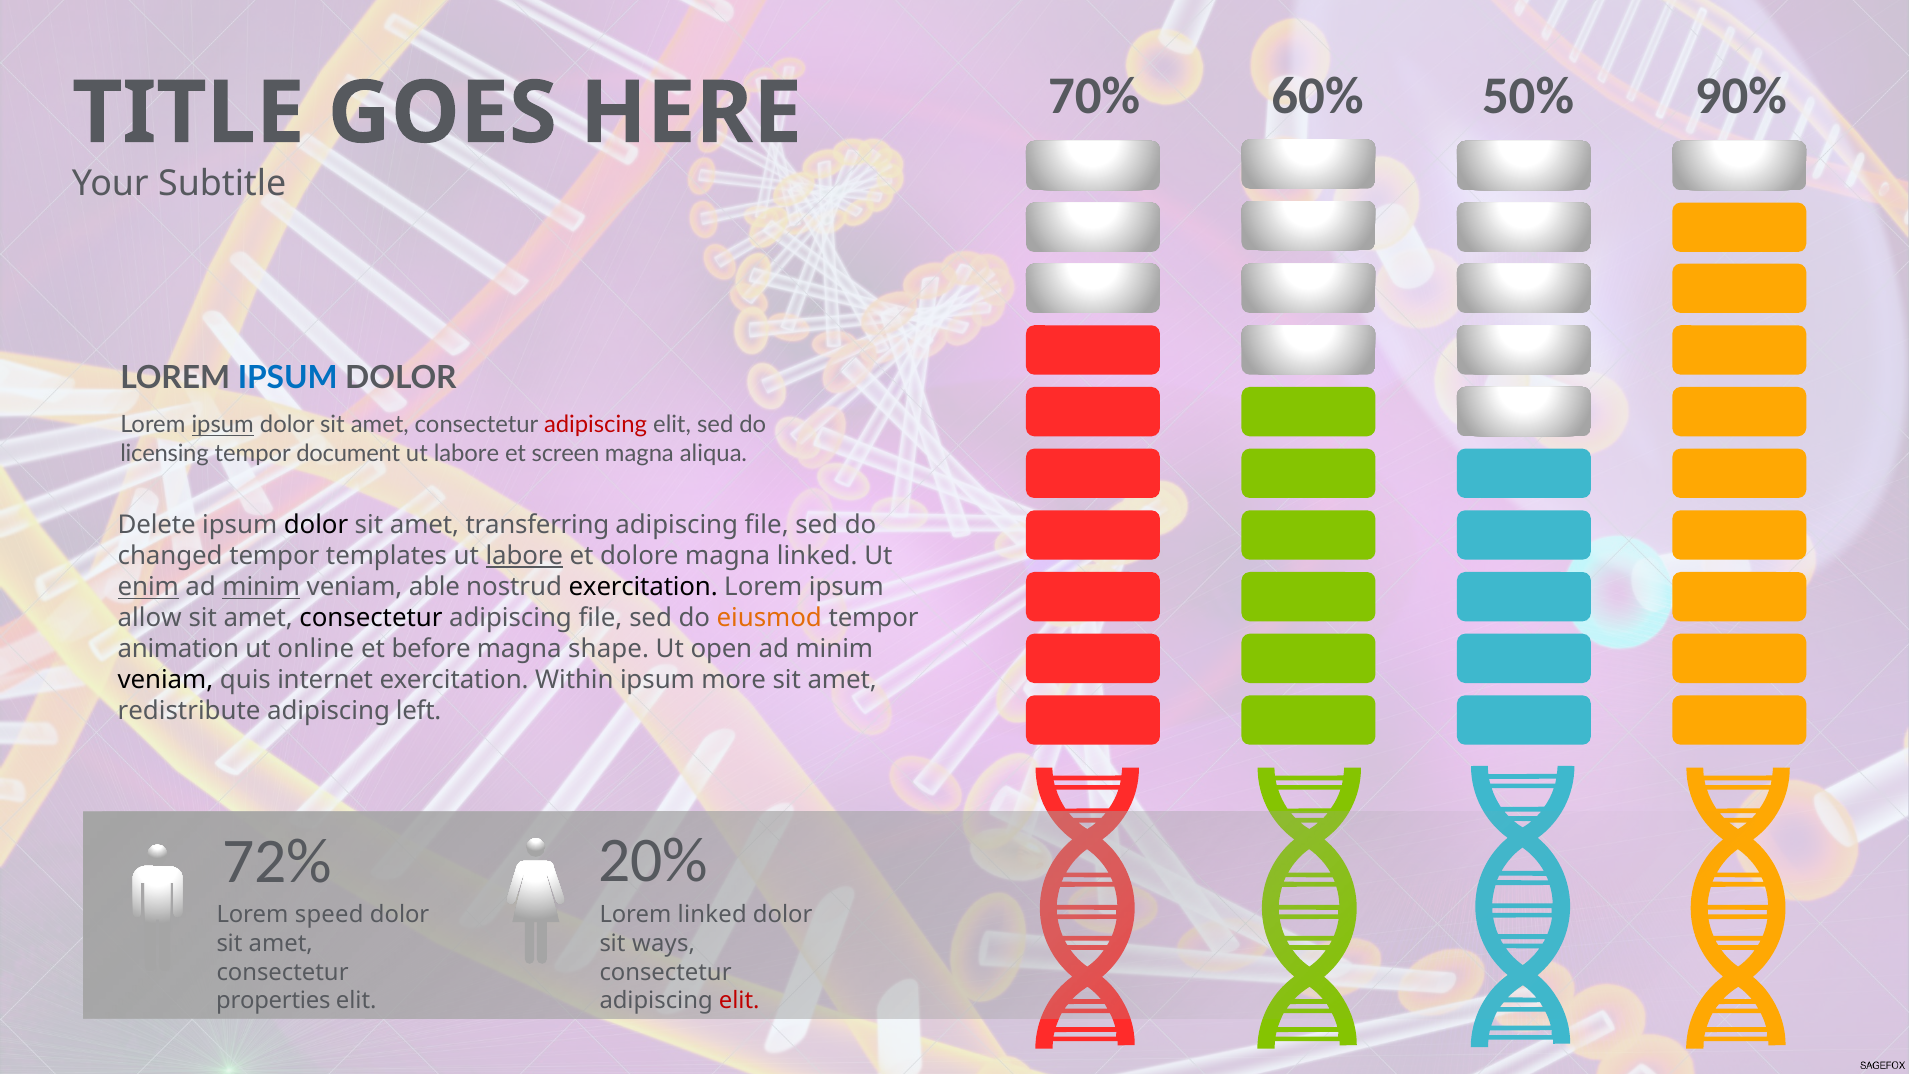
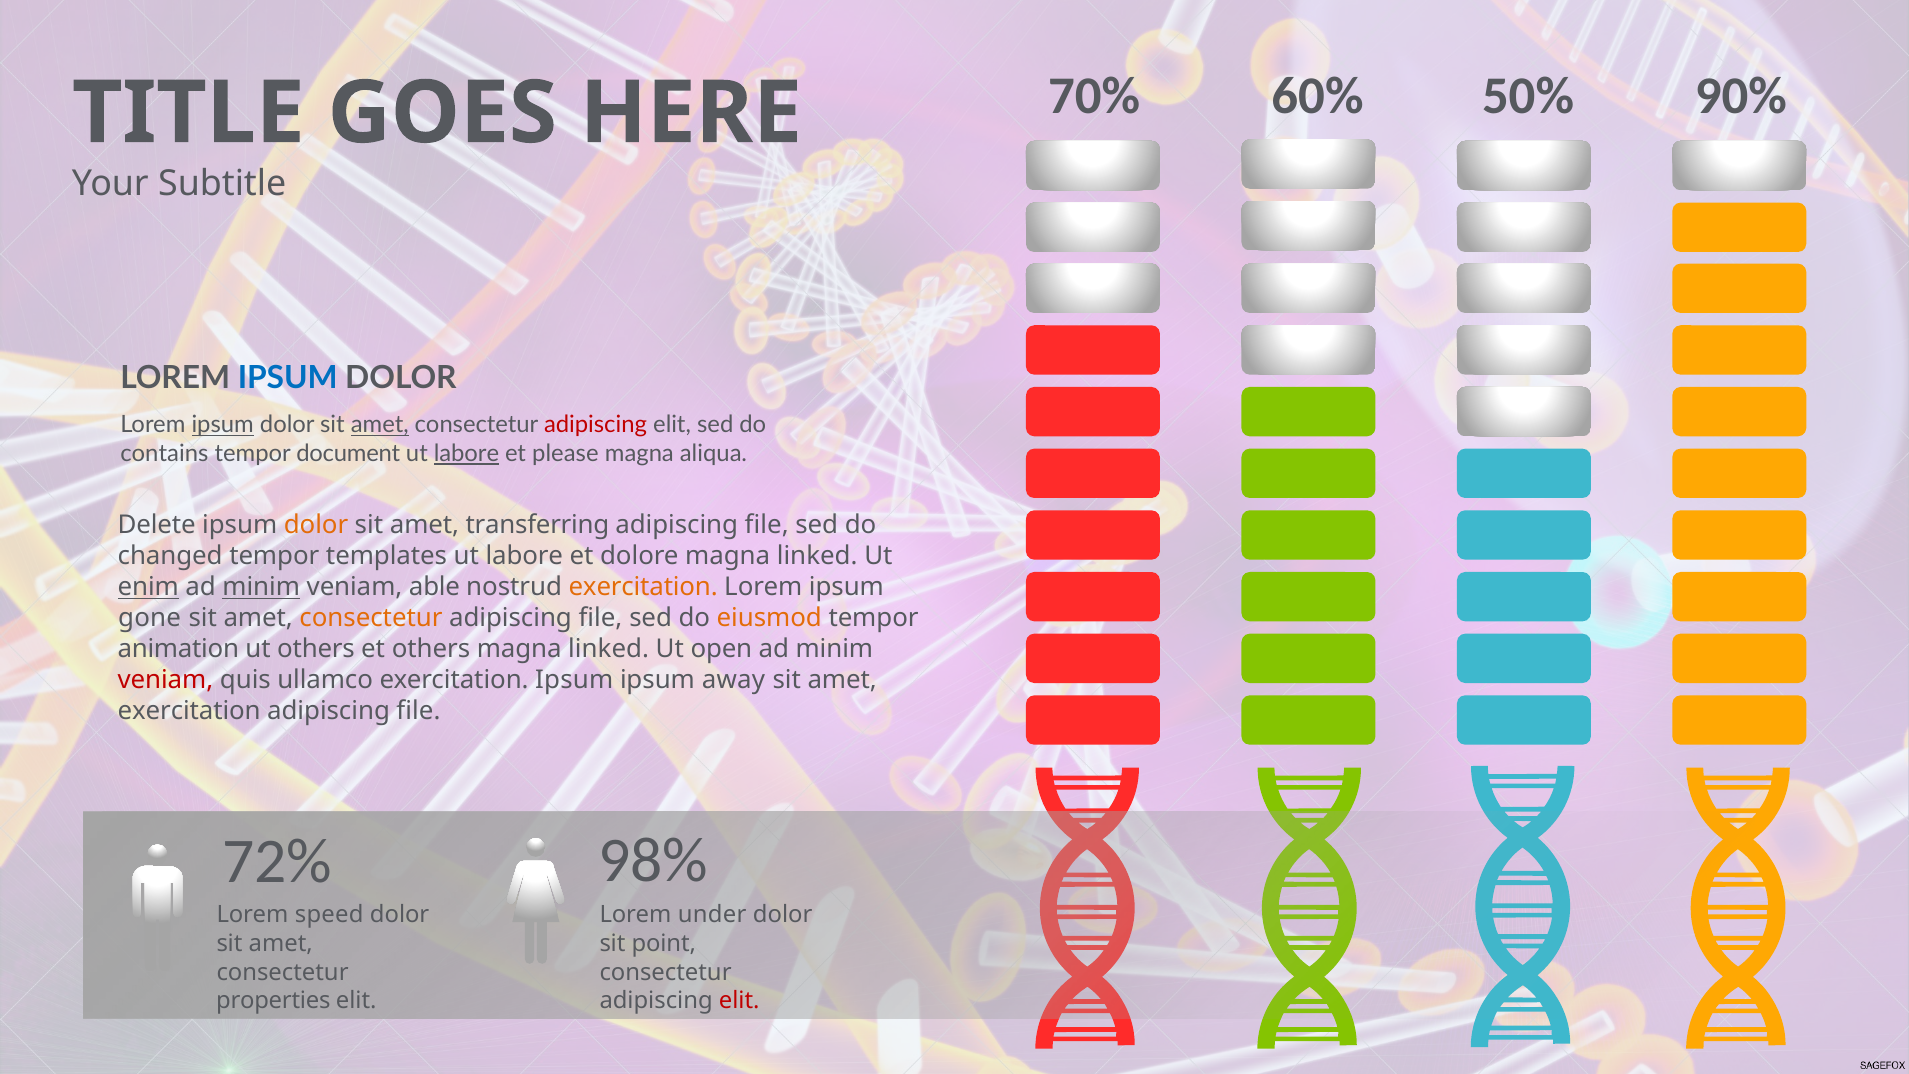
amet underline: none -> present (380, 425)
licensing: licensing -> contains (164, 454)
labore underline: none -> present (466, 454)
screen: screen -> please (565, 454)
dolor colour: black -> orange (316, 525)
labore underline: present -> none (524, 556)
exercitation colour: black -> orange (643, 587)
allow: allow -> gone (150, 618)
consectetur colour: black -> orange (371, 618)
ut online: online -> others (316, 649)
et before: before -> others (431, 649)
shape: shape -> linked (609, 649)
veniam colour: black -> red (165, 680)
internet: internet -> ullamco (325, 680)
exercitation Within: Within -> Ipsum (574, 680)
more: more -> away (734, 680)
redistribute: redistribute -> exercitation (189, 711)
left: left -> file (418, 711)
20%: 20% -> 98% (653, 860)
Lorem linked: linked -> under (712, 915)
ways: ways -> point (664, 944)
